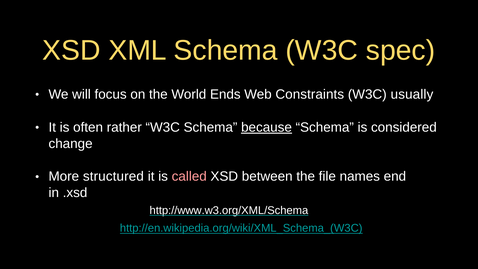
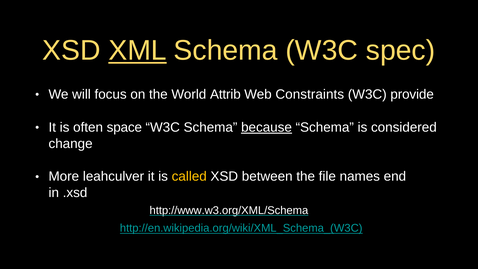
XML underline: none -> present (138, 51)
Ends: Ends -> Attrib (225, 94)
usually: usually -> provide (412, 94)
rather: rather -> space (124, 127)
structured: structured -> leahculver (113, 176)
called colour: pink -> yellow (189, 176)
